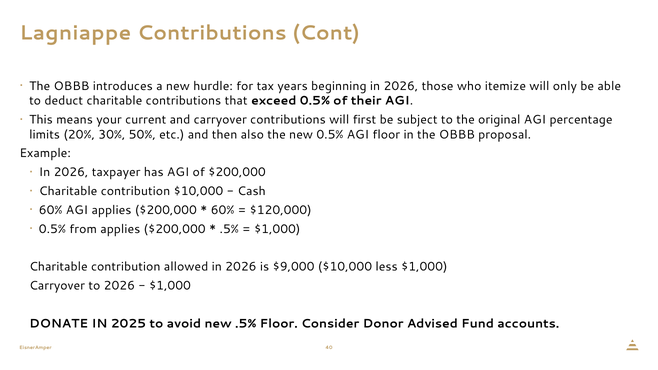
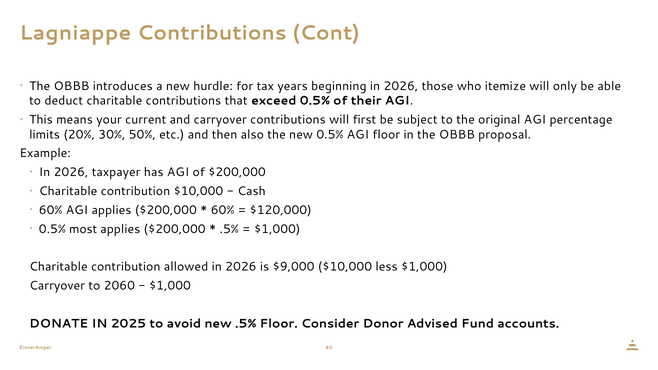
from: from -> most (83, 229)
to 2026: 2026 -> 2060 (119, 286)
